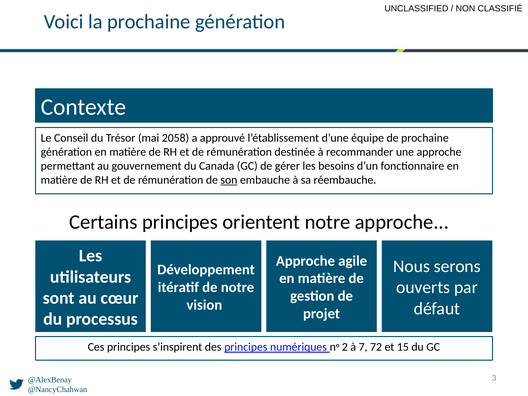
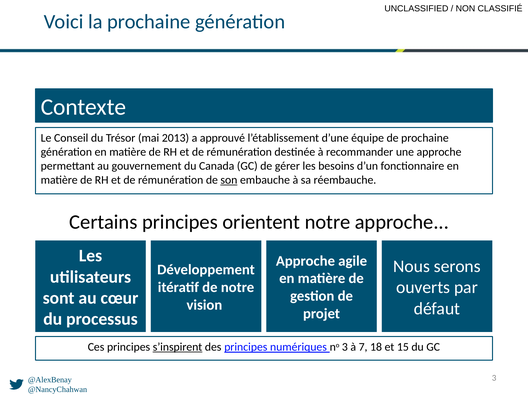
2058: 2058 -> 2013 (175, 138)
s’inspirent underline: none -> present (178, 347)
no 2: 2 -> 3 (345, 347)
72: 72 -> 18 (376, 347)
